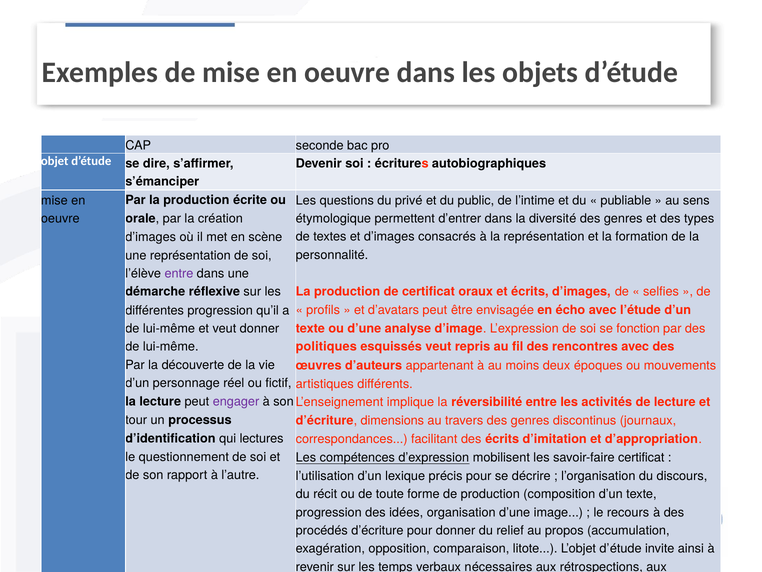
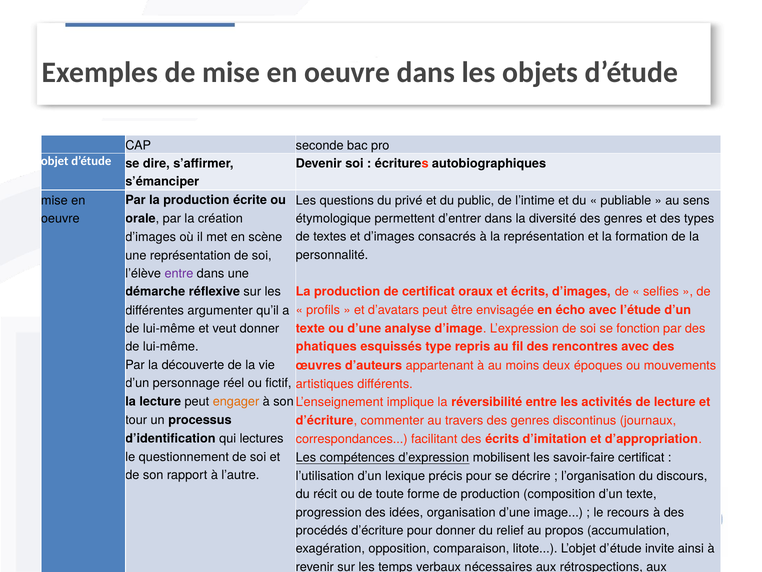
différentes progression: progression -> argumenter (220, 310)
politiques: politiques -> phatiques (326, 346)
esquissés veut: veut -> type (438, 346)
engager colour: purple -> orange (236, 401)
dimensions: dimensions -> commenter (392, 420)
